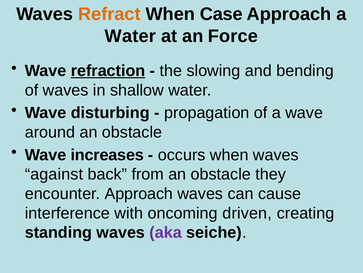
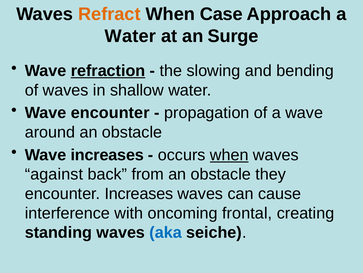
Force: Force -> Surge (233, 36)
Wave disturbing: disturbing -> encounter (110, 113)
when underline: none -> present (229, 155)
encounter Approach: Approach -> Increases (139, 193)
driven: driven -> frontal (247, 213)
aka colour: purple -> blue (166, 232)
